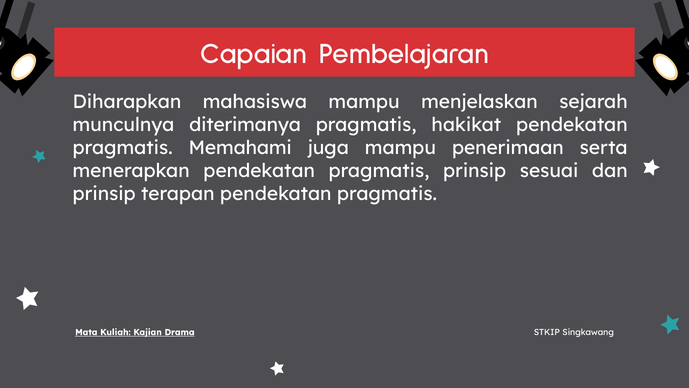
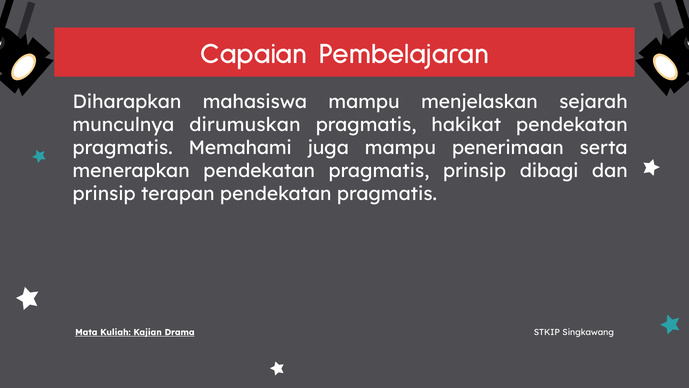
diterimanya: diterimanya -> dirumuskan (245, 125)
sesuai: sesuai -> dibagi (549, 171)
